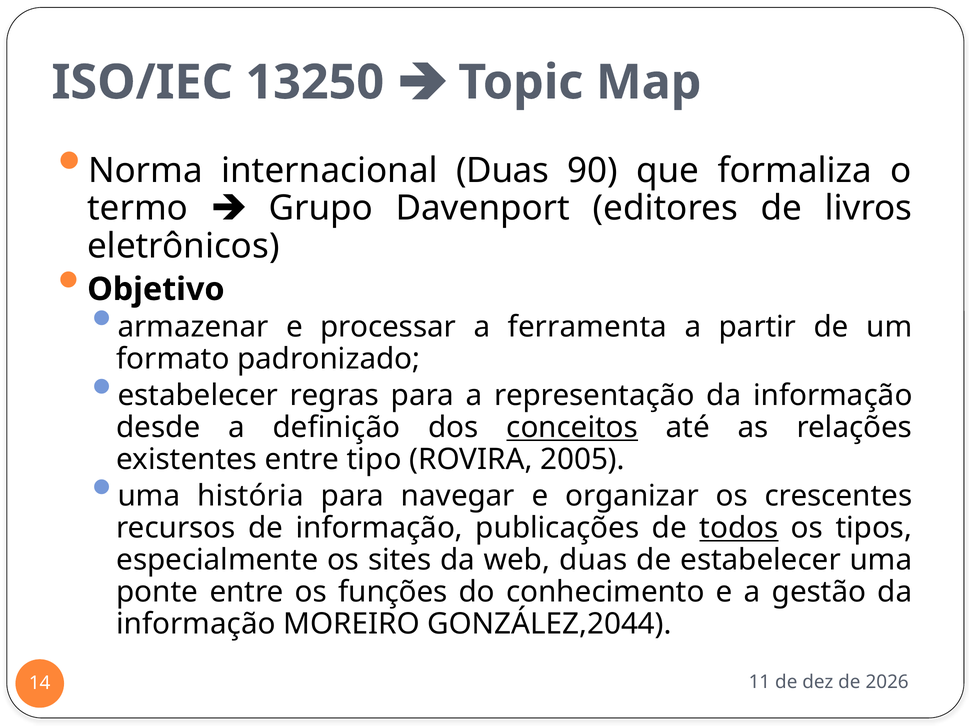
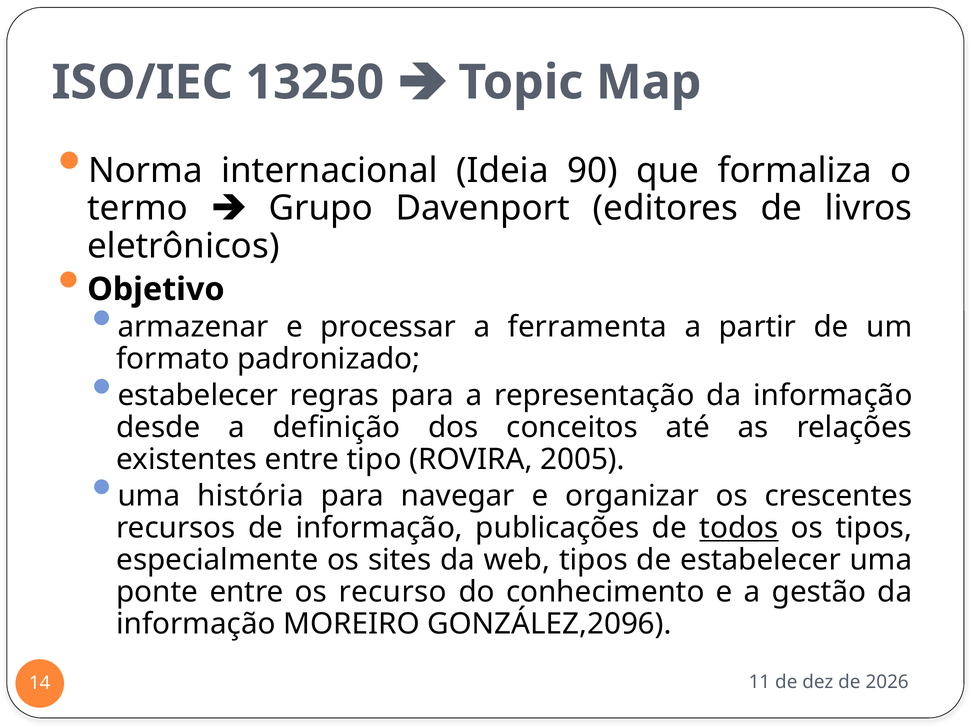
internacional Duas: Duas -> Ideia (502, 171)
conceitos underline: present -> none (572, 428)
web duas: duas -> tipos (593, 560)
funções: funções -> recurso (393, 592)
GONZÁLEZ,2044: GONZÁLEZ,2044 -> GONZÁLEZ,2096 (549, 624)
